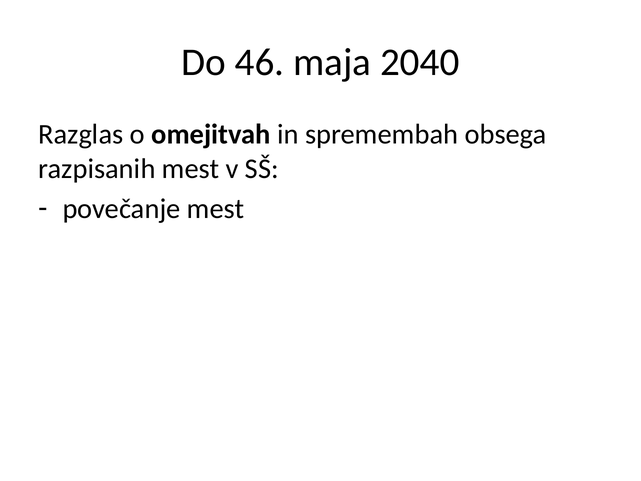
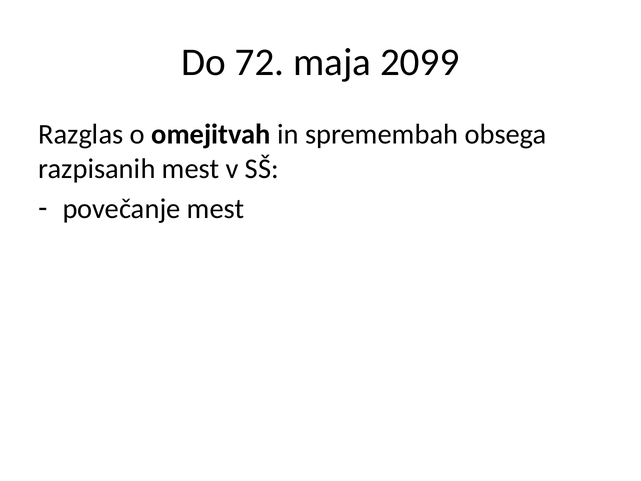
46: 46 -> 72 (259, 62)
2040: 2040 -> 2099 (420, 62)
